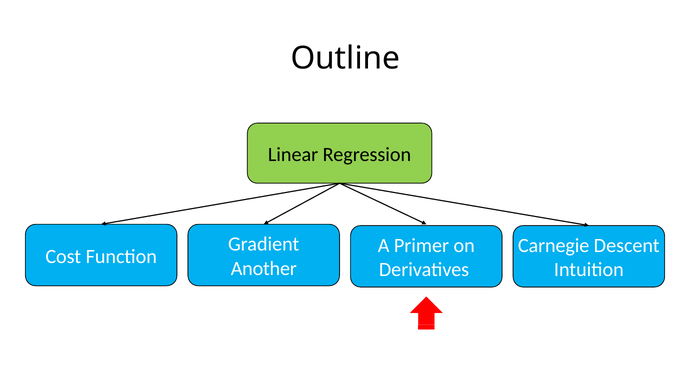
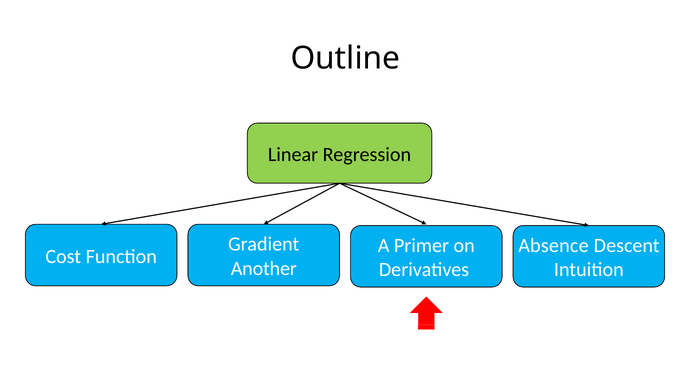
Carnegie: Carnegie -> Absence (553, 245)
